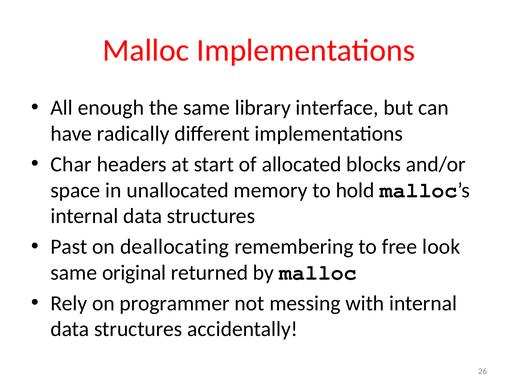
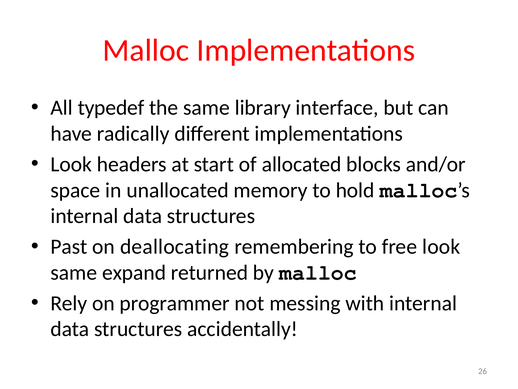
enough: enough -> typedef (111, 108)
Char: Char -> Look (71, 164)
original: original -> expand (134, 272)
